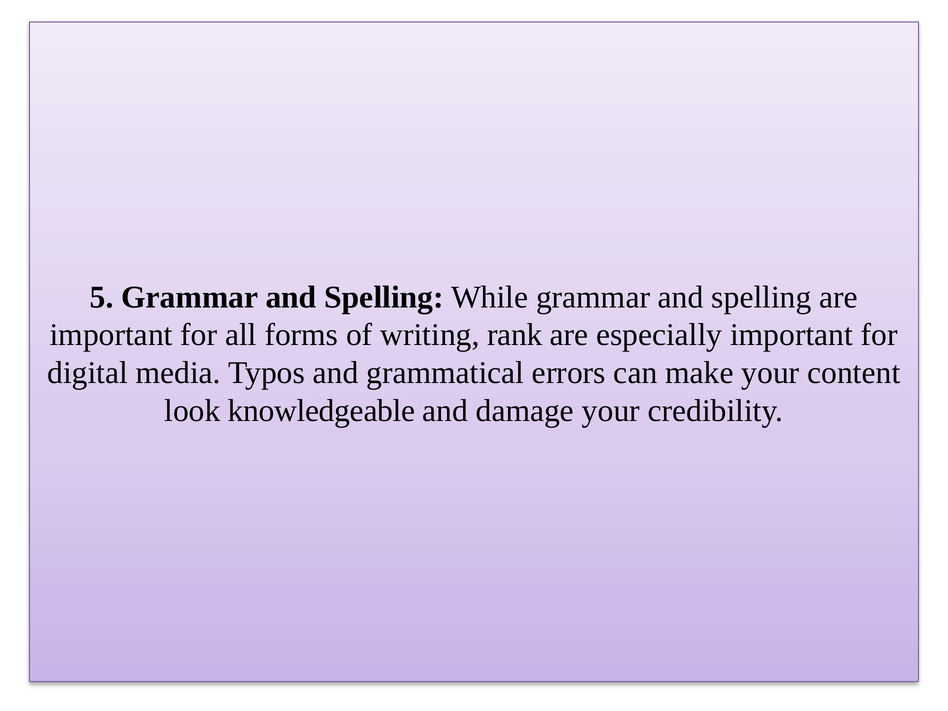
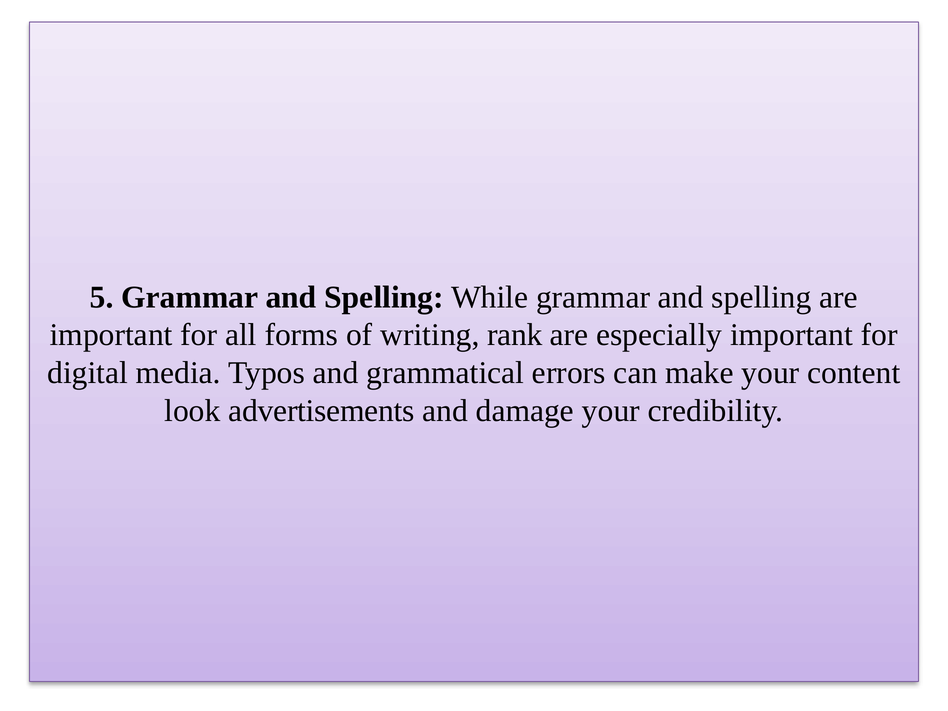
knowledgeable: knowledgeable -> advertisements (321, 411)
